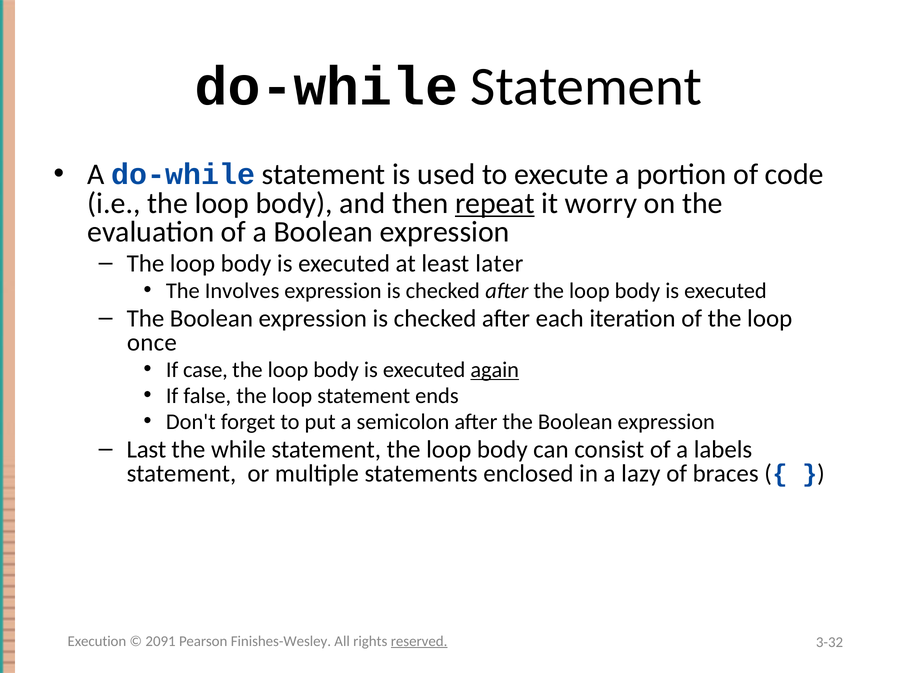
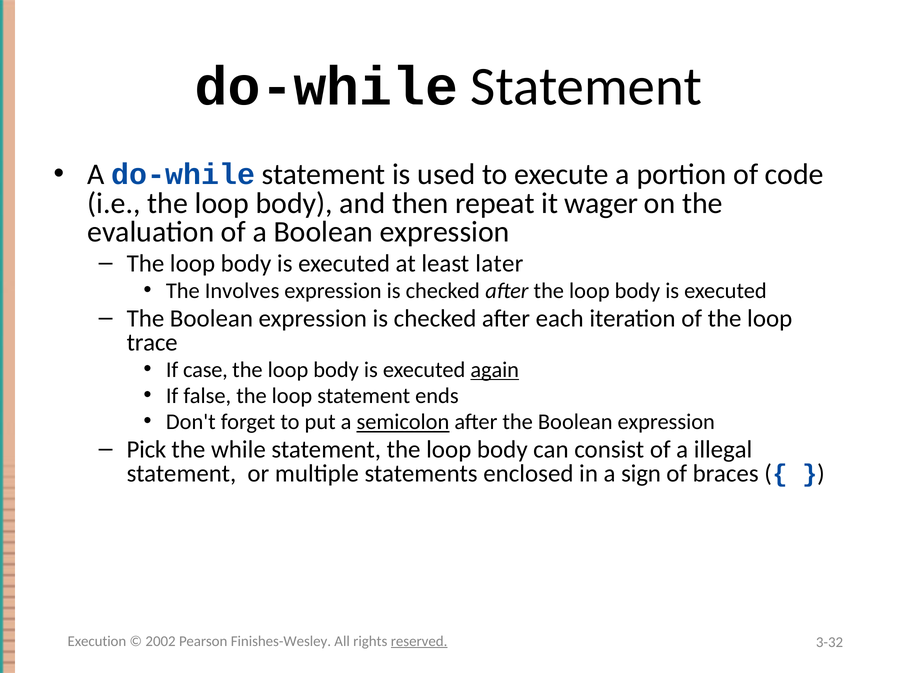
repeat underline: present -> none (495, 203)
worry: worry -> wager (601, 203)
once: once -> trace (152, 342)
semicolon underline: none -> present (403, 422)
Last: Last -> Pick (146, 449)
labels: labels -> illegal (723, 449)
lazy: lazy -> sign (641, 473)
2091: 2091 -> 2002 (161, 641)
